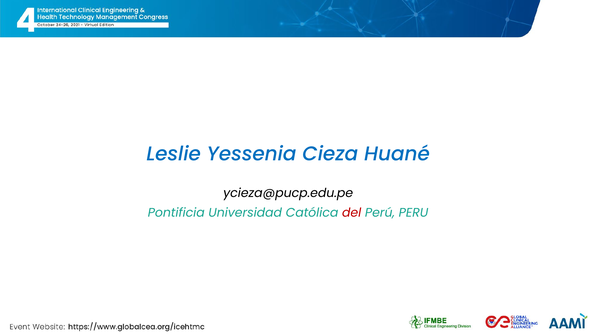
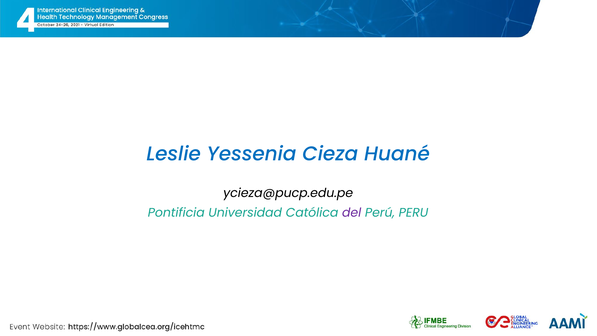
del colour: red -> purple (352, 213)
